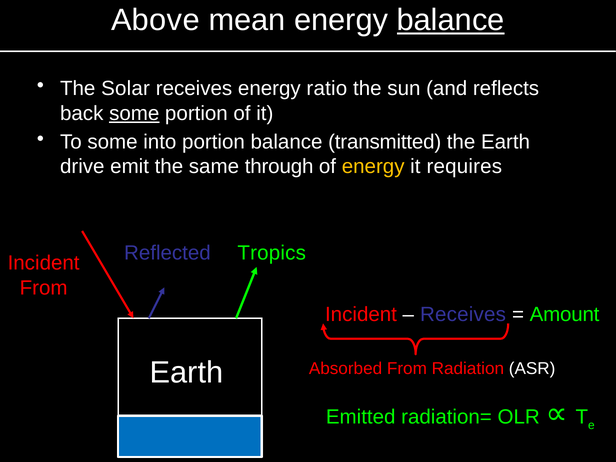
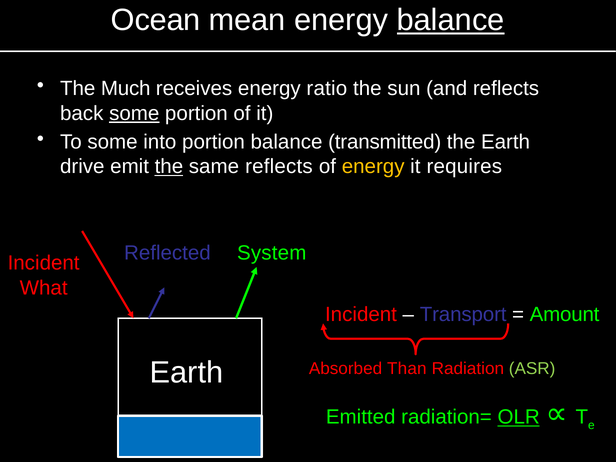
Above: Above -> Ocean (156, 20)
Solar: Solar -> Much (126, 89)
the underline: none -> present (169, 167)
same through: through -> reflects (279, 167)
Tropics: Tropics -> System (272, 253)
From: From -> What (44, 288)
Receives: Receives -> Transport (463, 315)
Absorbed From: From -> Than (407, 369)
ASR colour: white -> light green (532, 369)
OLR underline: none -> present (519, 417)
